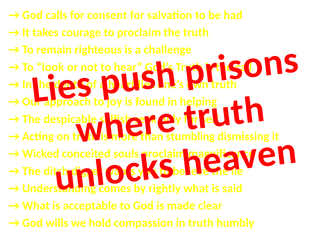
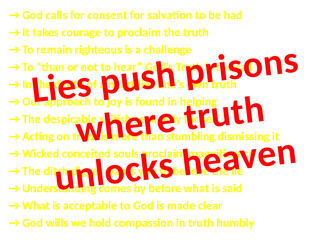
To look: look -> than (50, 67)
rightly: rightly -> before (165, 189)
